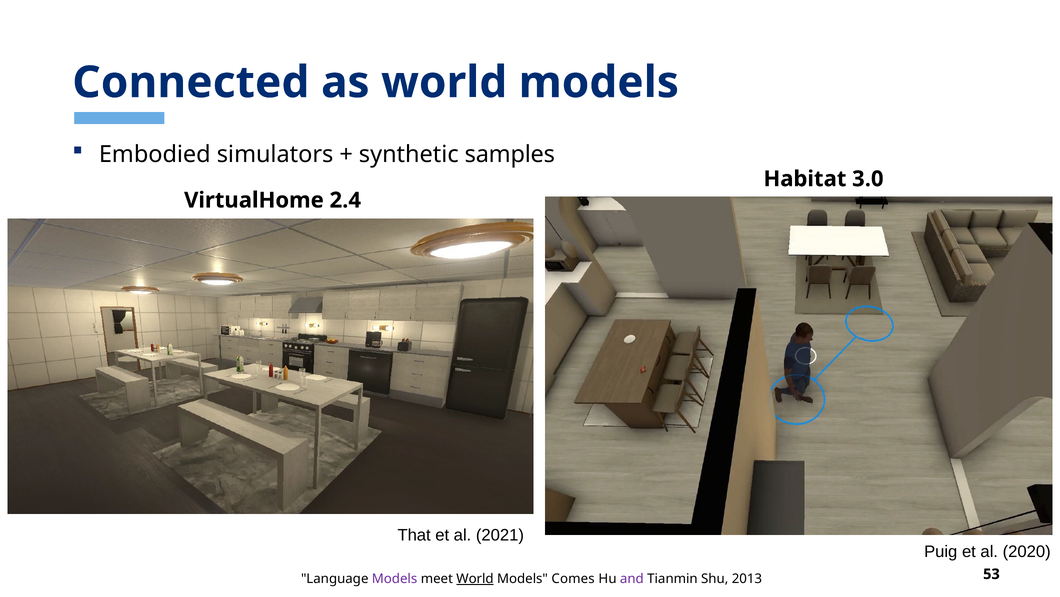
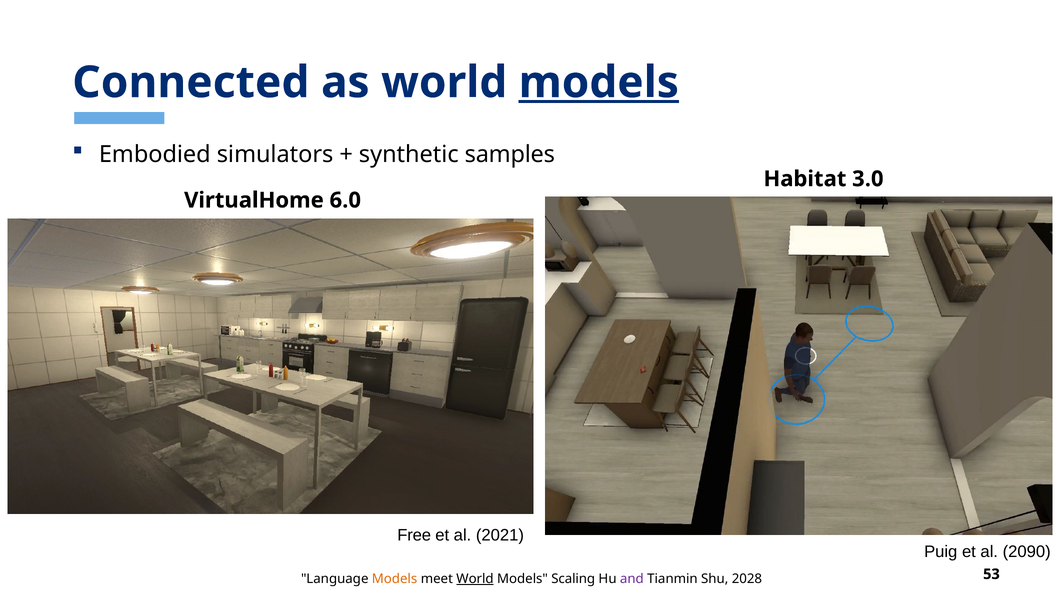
models underline: none -> present (599, 82)
2.4: 2.4 -> 6.0 (345, 200)
That: That -> Free (414, 535)
2020: 2020 -> 2090 (1027, 551)
Models colour: purple -> orange (395, 578)
Comes: Comes -> Scaling (573, 578)
2013: 2013 -> 2028 (747, 578)
